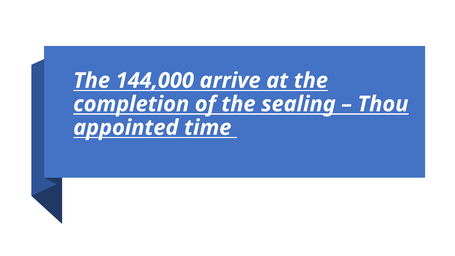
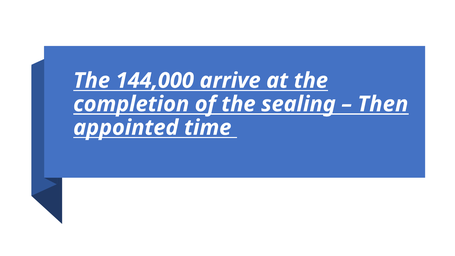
Thou: Thou -> Then (383, 104)
